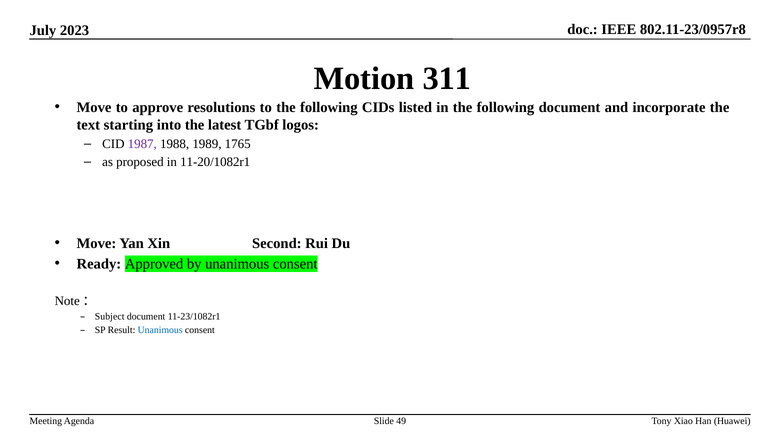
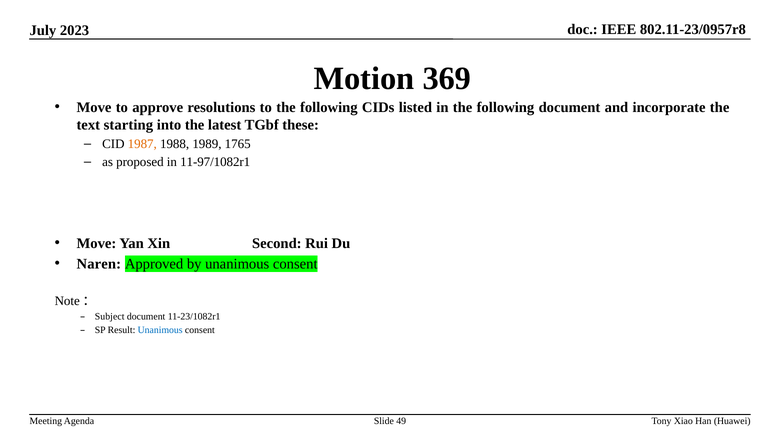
311: 311 -> 369 (447, 78)
logos: logos -> these (301, 125)
1987 colour: purple -> orange (142, 144)
11-20/1082r1: 11-20/1082r1 -> 11-97/1082r1 (215, 162)
Ready: Ready -> Naren (99, 264)
